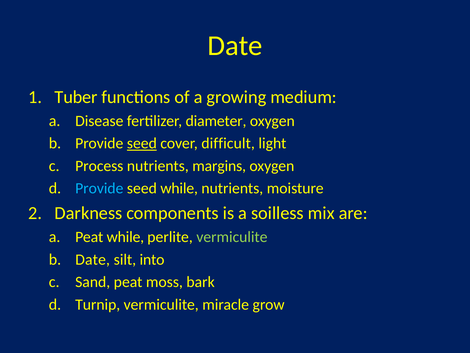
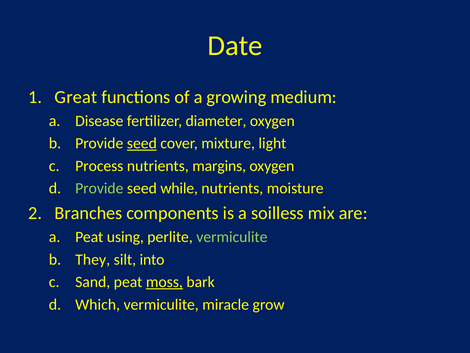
Tuber: Tuber -> Great (76, 97)
difficult: difficult -> mixture (228, 143)
Provide colour: light blue -> light green (99, 188)
Darkness: Darkness -> Branches (89, 213)
Peat while: while -> using (125, 237)
Date: Date -> They (93, 259)
moss underline: none -> present (164, 282)
Turnip: Turnip -> Which (98, 304)
